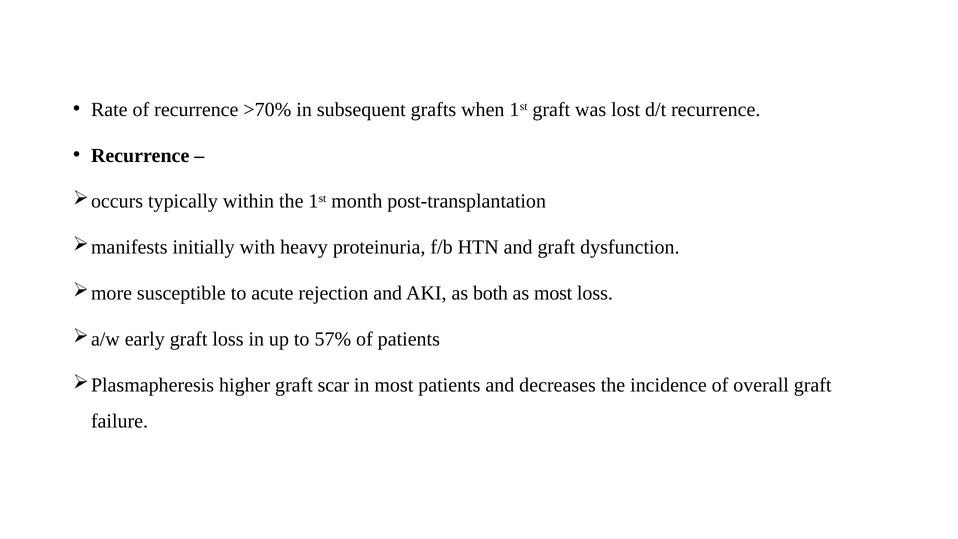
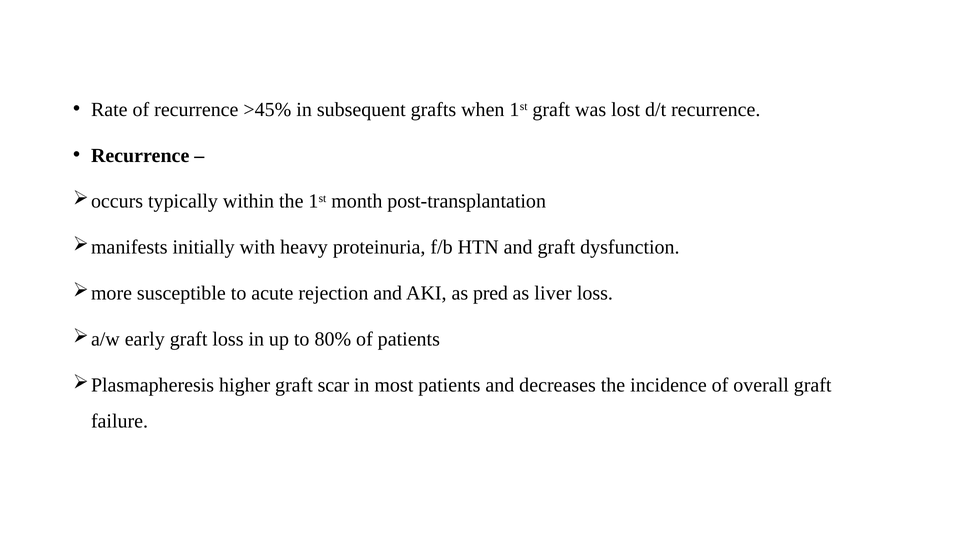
>70%: >70% -> >45% (267, 109)
both: both -> pred (491, 293)
as most: most -> liver (553, 293)
57%: 57% -> 80% (333, 339)
